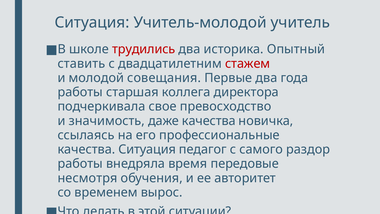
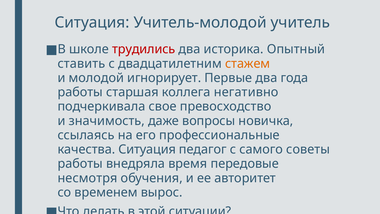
стажем colour: red -> orange (248, 64)
совещания: совещания -> игнорирует (164, 78)
директора: директора -> негативно (246, 92)
даже качества: качества -> вопросы (209, 121)
раздор: раздор -> советы (308, 149)
